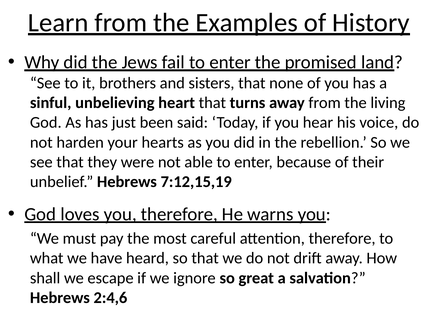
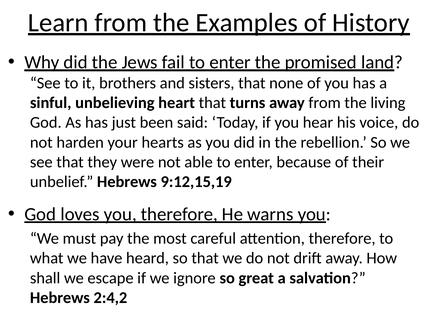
7:12,15,19: 7:12,15,19 -> 9:12,15,19 (196, 182)
2:4,6: 2:4,6 -> 2:4,2 (110, 298)
